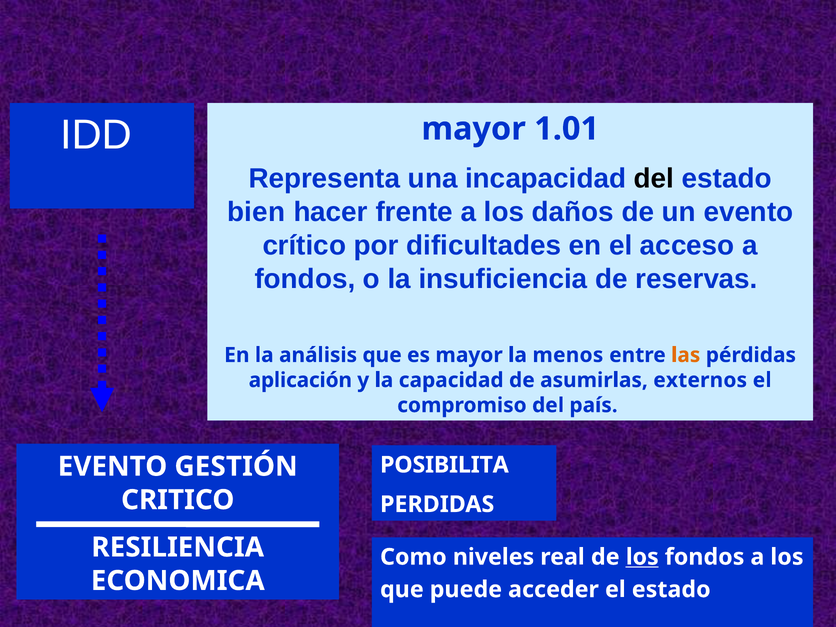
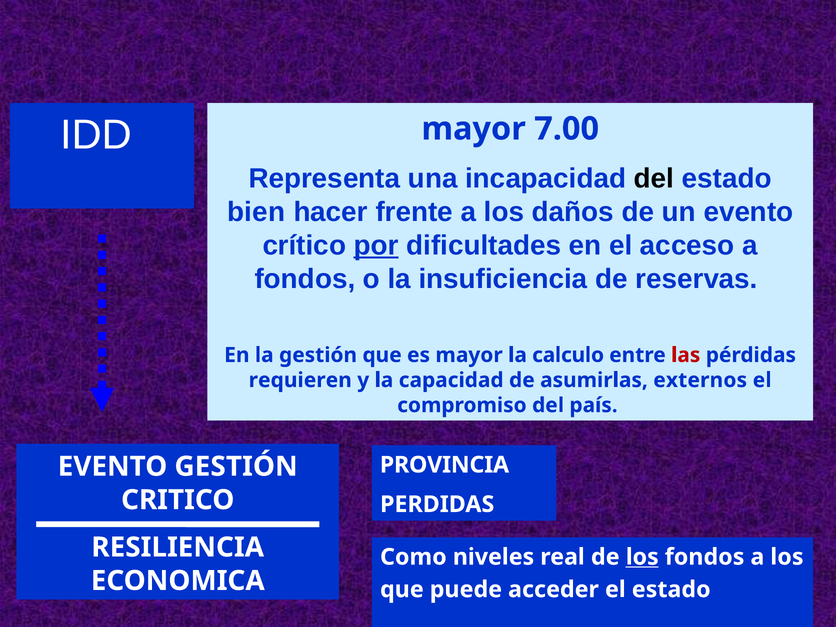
1.01: 1.01 -> 7.00 (567, 129)
por underline: none -> present (376, 246)
la análisis: análisis -> gestión (318, 355)
menos: menos -> calculo (568, 355)
las colour: orange -> red (686, 355)
aplicación: aplicación -> requieren (300, 380)
POSIBILITA: POSIBILITA -> PROVINCIA (444, 465)
